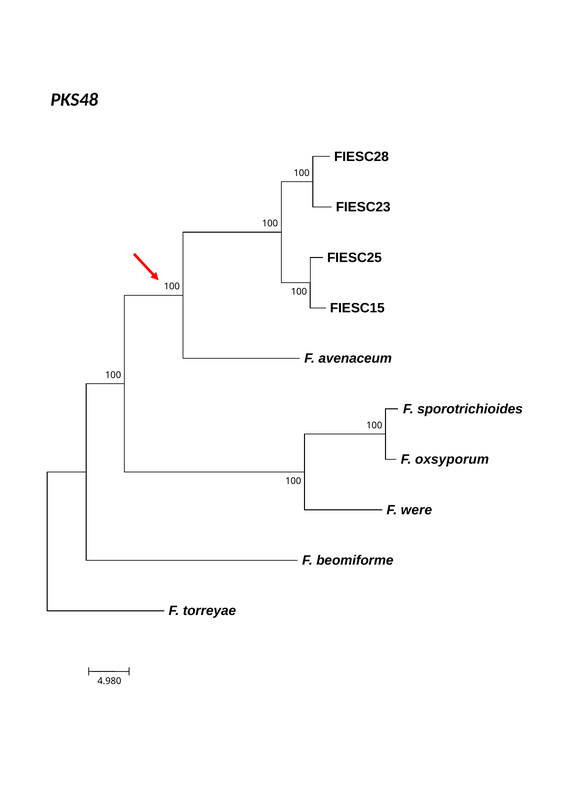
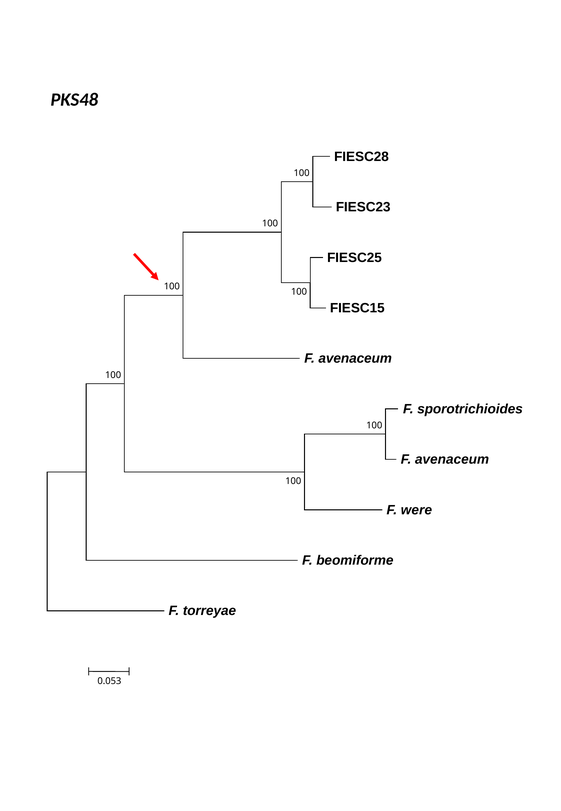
oxsyporum: oxsyporum -> avenaceum (452, 459)
4.980: 4.980 -> 0.053 (109, 680)
